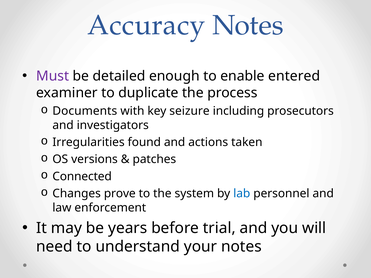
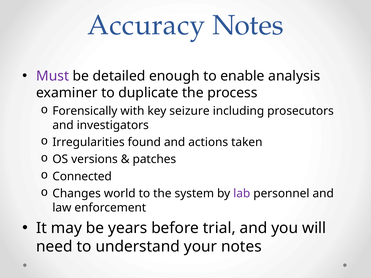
entered: entered -> analysis (294, 76)
Documents: Documents -> Forensically (85, 111)
prove: prove -> world (120, 194)
lab colour: blue -> purple (242, 194)
